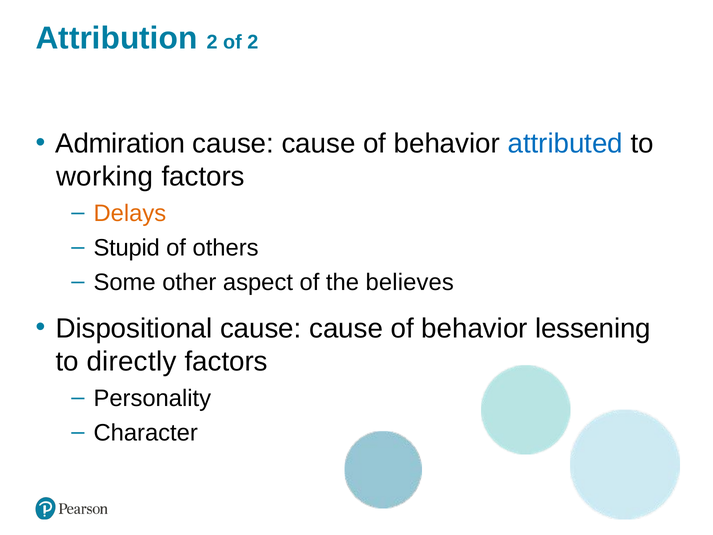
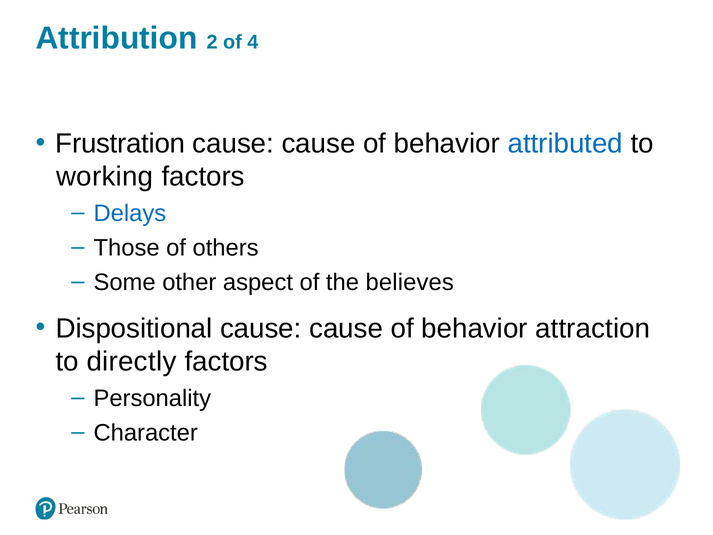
of 2: 2 -> 4 (253, 42)
Admiration: Admiration -> Frustration (120, 143)
Delays colour: orange -> blue (130, 213)
Stupid: Stupid -> Those (127, 248)
lessening: lessening -> attraction (593, 328)
